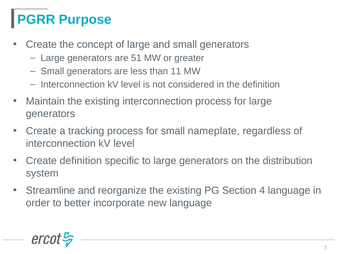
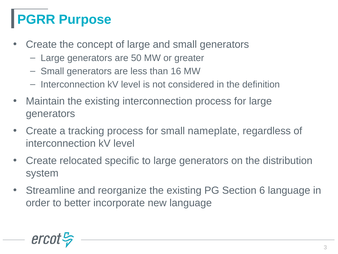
51: 51 -> 50 (136, 58)
11: 11 -> 16 (176, 71)
Create definition: definition -> relocated (81, 160)
4: 4 -> 6 (262, 190)
